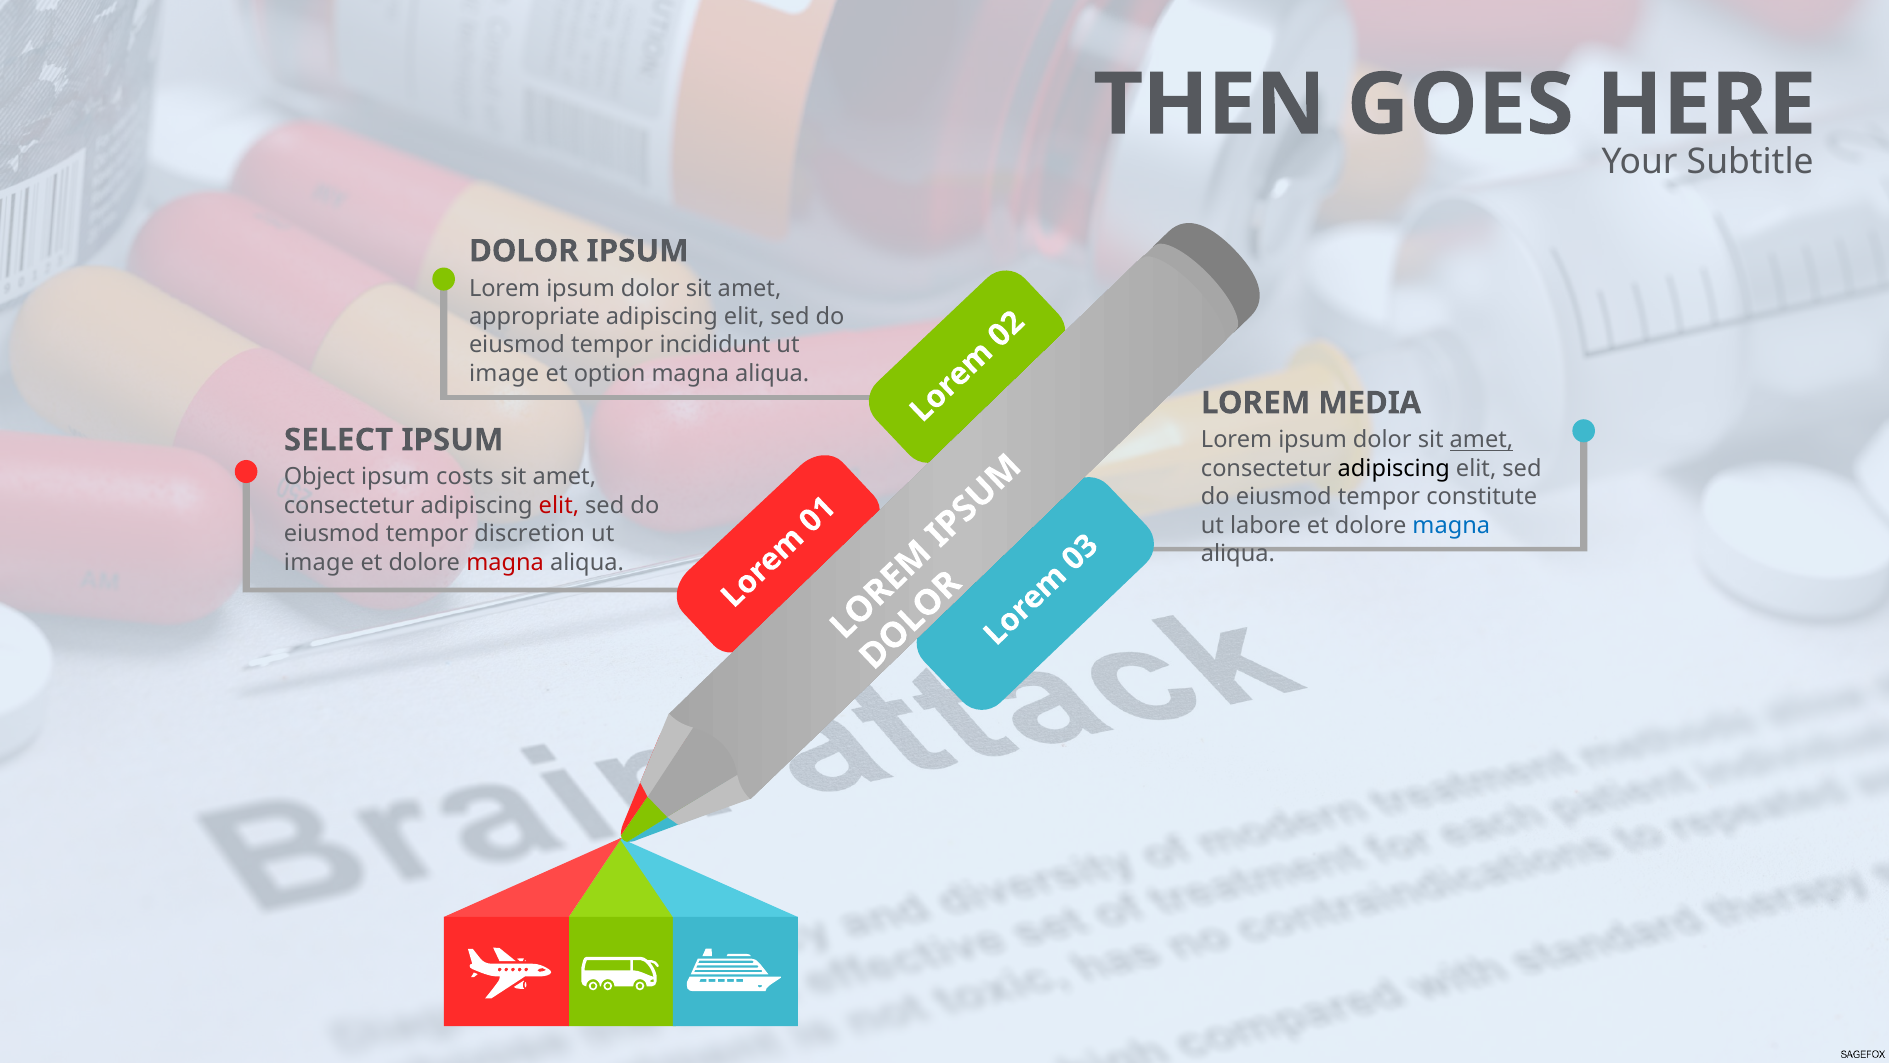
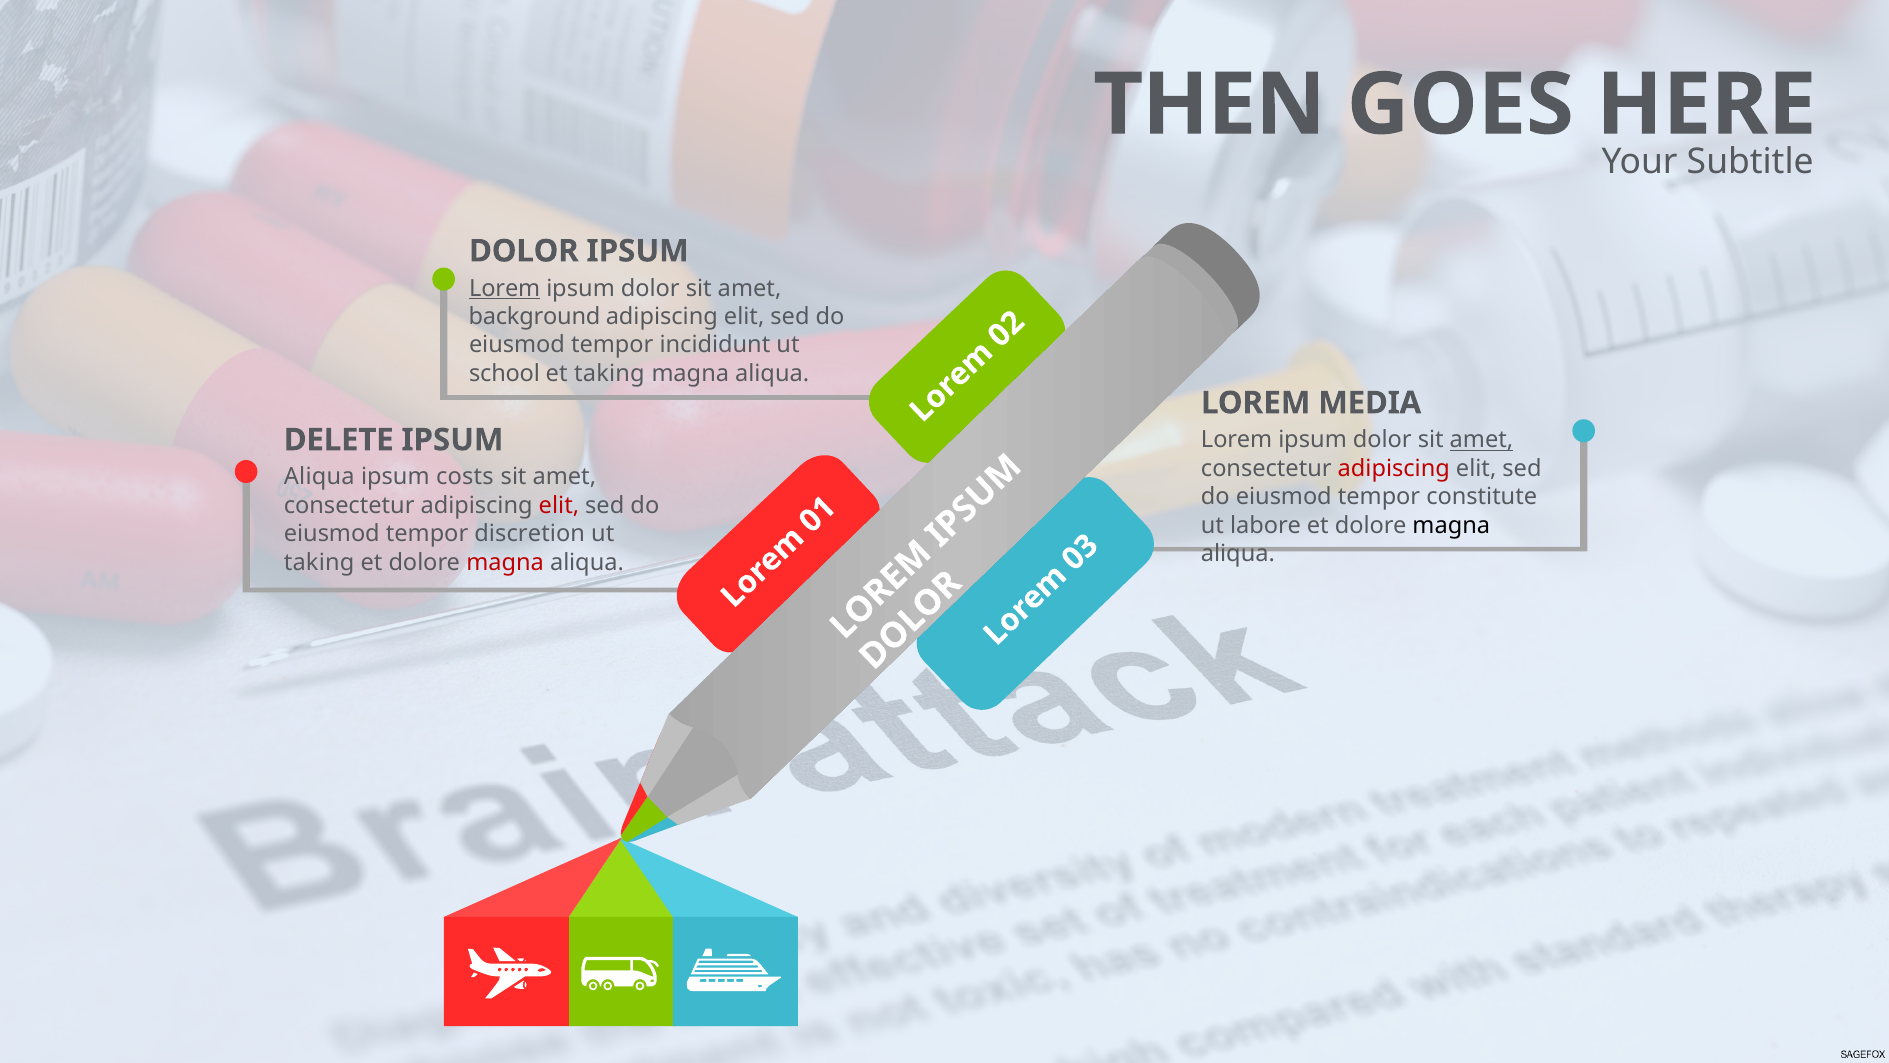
Lorem underline: none -> present (505, 288)
appropriate: appropriate -> background (535, 317)
image: image -> school (504, 373)
et option: option -> taking (609, 373)
SELECT: SELECT -> DELETE (339, 440)
adipiscing colour: black -> red (1394, 468)
Object: Object -> Aliqua (319, 477)
magna colour: blue -> black (1451, 525)
image: image -> taking (319, 562)
